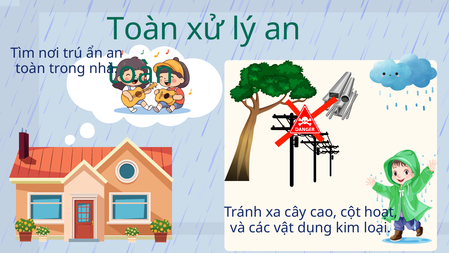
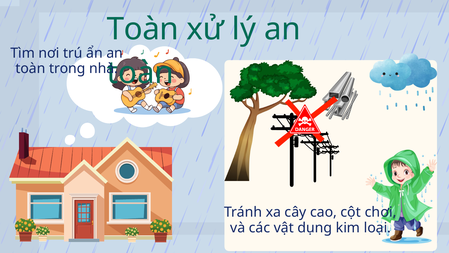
hoạt: hoạt -> chơi (381, 212)
